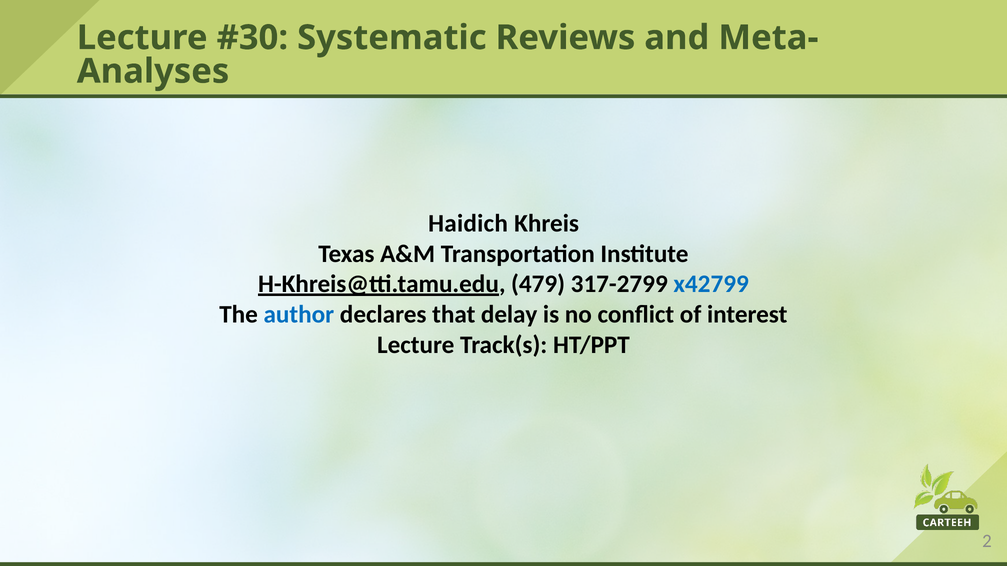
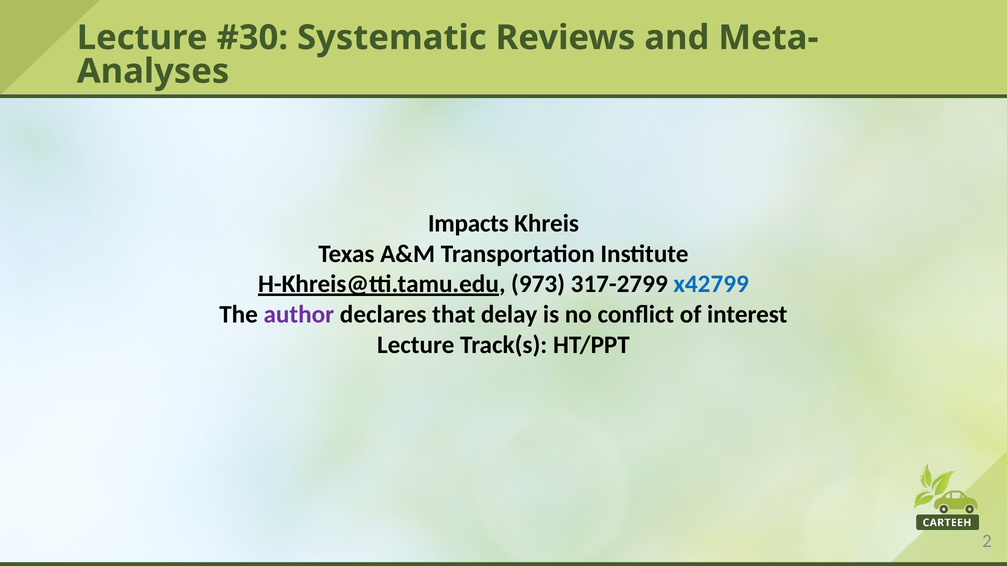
Haidich: Haidich -> Impacts (468, 224)
479: 479 -> 973 (538, 284)
author colour: blue -> purple (299, 315)
